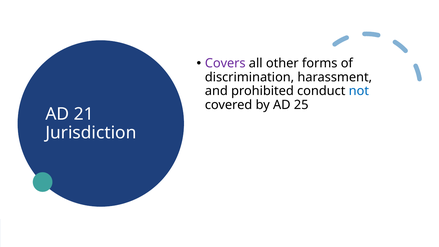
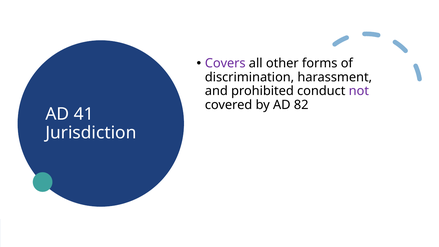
not colour: blue -> purple (359, 91)
25: 25 -> 82 (301, 105)
21: 21 -> 41 (84, 114)
